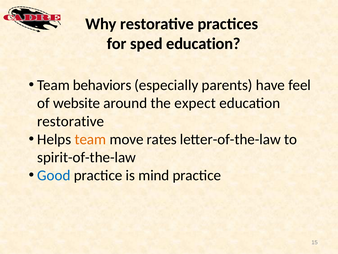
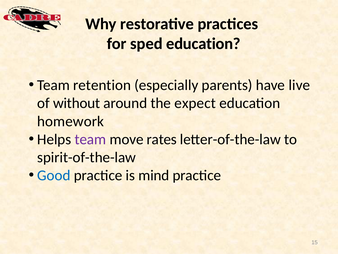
behaviors: behaviors -> retention (102, 85)
feel: feel -> live (299, 85)
website: website -> without (77, 103)
restorative: restorative -> homework (71, 121)
team colour: orange -> purple (90, 139)
